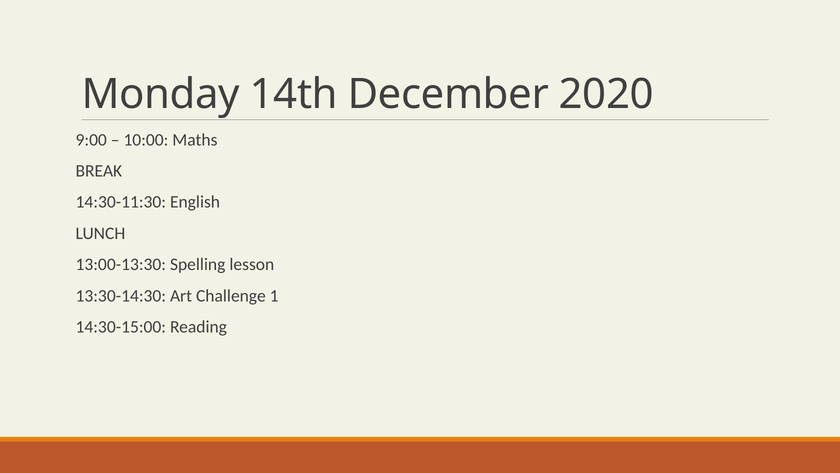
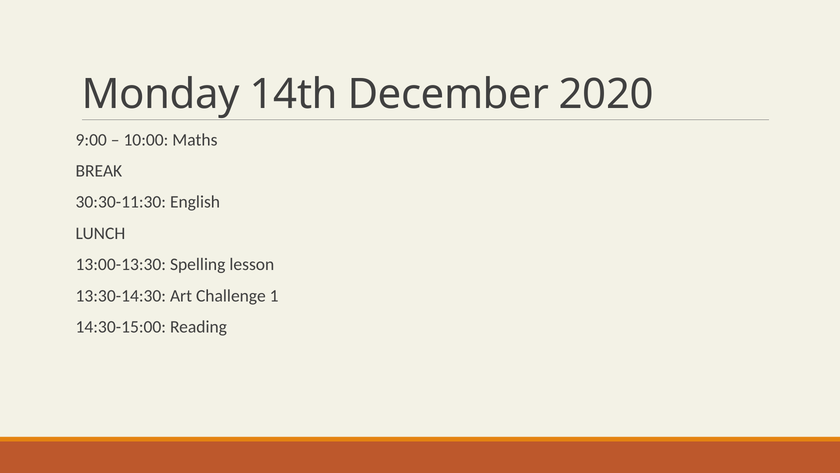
14:30-11:30: 14:30-11:30 -> 30:30-11:30 (121, 202)
